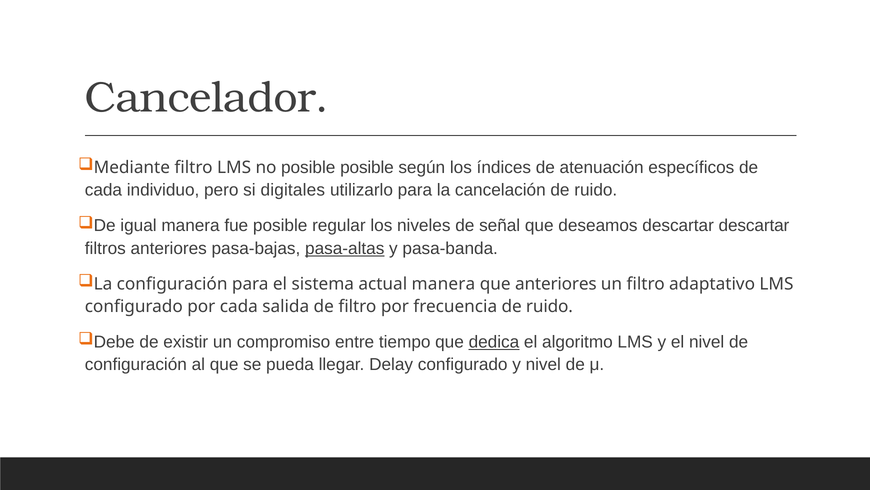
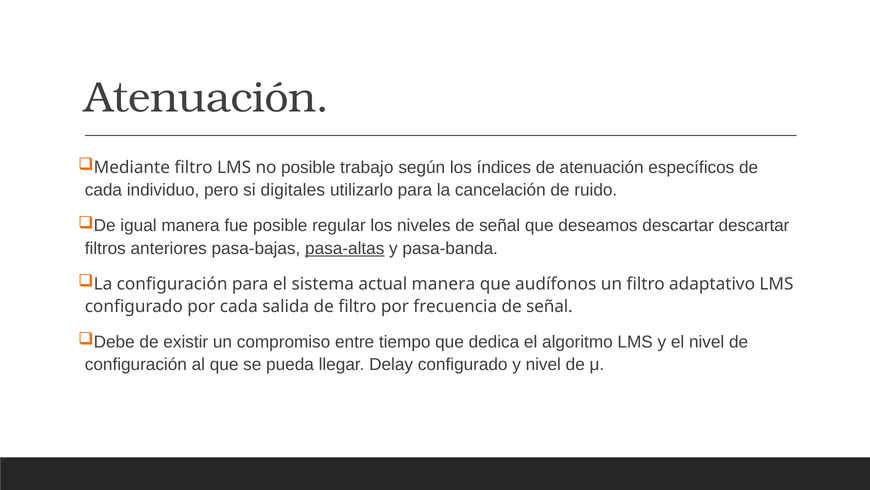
Cancelador: Cancelador -> Atenuación (207, 97)
posible posible: posible -> trabajo (367, 167)
que anteriores: anteriores -> audífonos (556, 283)
frecuencia de ruido: ruido -> señal (549, 306)
dedica underline: present -> none (494, 342)
